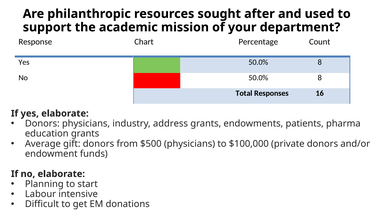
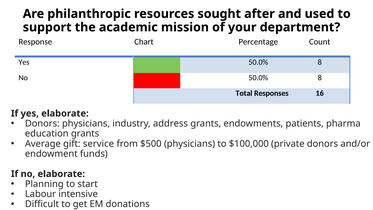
gift donors: donors -> service (98, 144)
